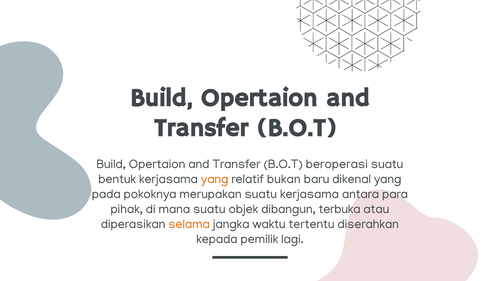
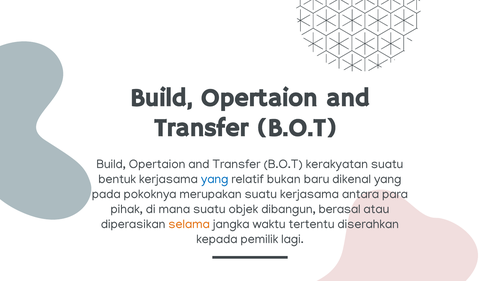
beroperasi: beroperasi -> kerakyatan (337, 164)
yang colour: orange -> blue (215, 179)
terbuka: terbuka -> berasal (340, 209)
